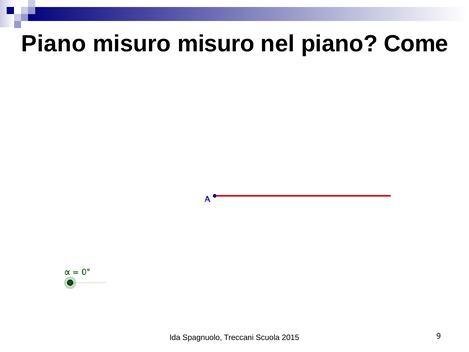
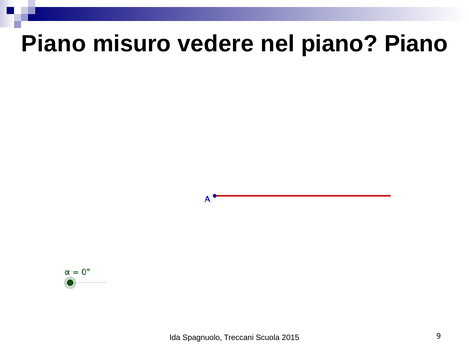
misuro misuro: misuro -> vedere (216, 44)
piano Come: Come -> Piano (416, 44)
